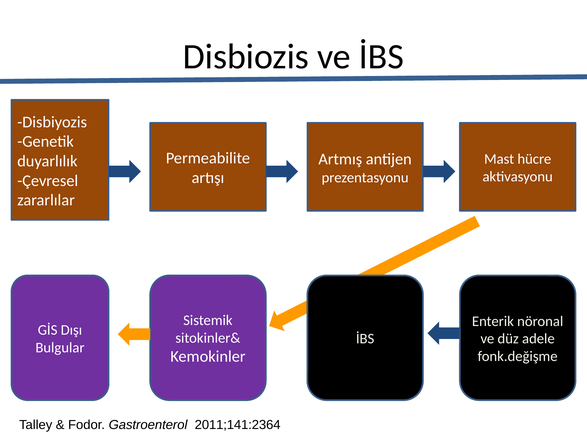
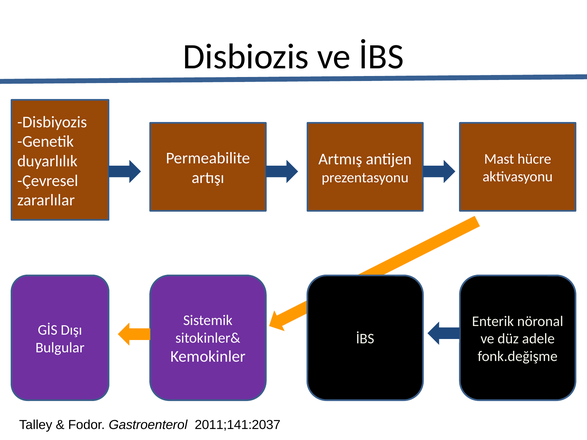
2011;141:2364: 2011;141:2364 -> 2011;141:2037 (238, 425)
